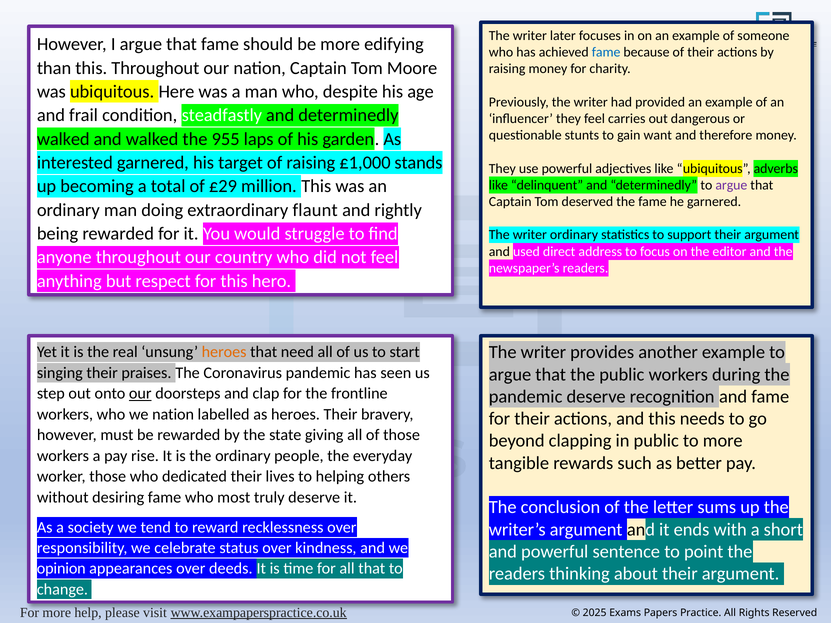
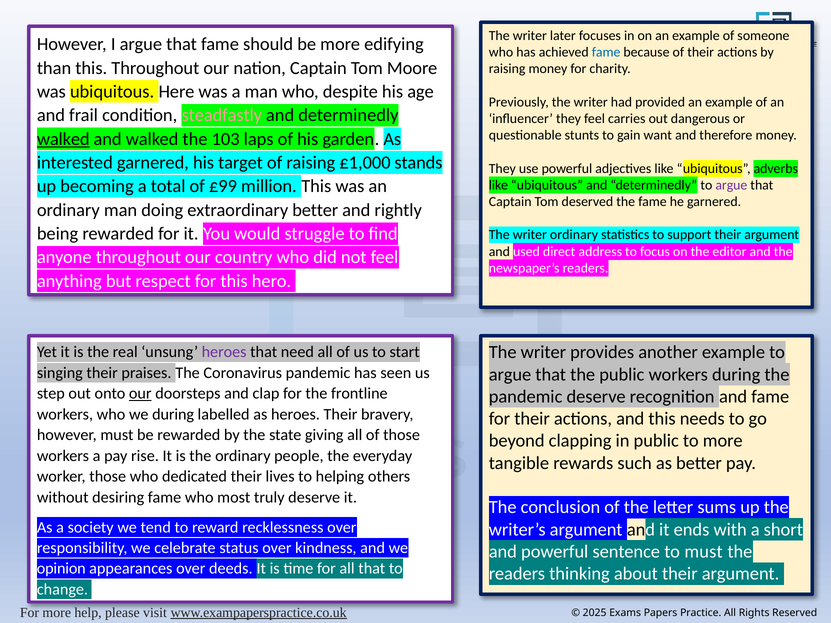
steadfastly colour: white -> pink (222, 115)
walked underline: none -> present (63, 139)
955: 955 -> 103 (226, 139)
£29: £29 -> £99 (223, 186)
delinquent: delinquent -> ubiquitous (547, 185)
extraordinary flaunt: flaunt -> better (315, 210)
heroes colour: orange -> purple (224, 352)
we nation: nation -> during (173, 414)
to point: point -> must (704, 552)
